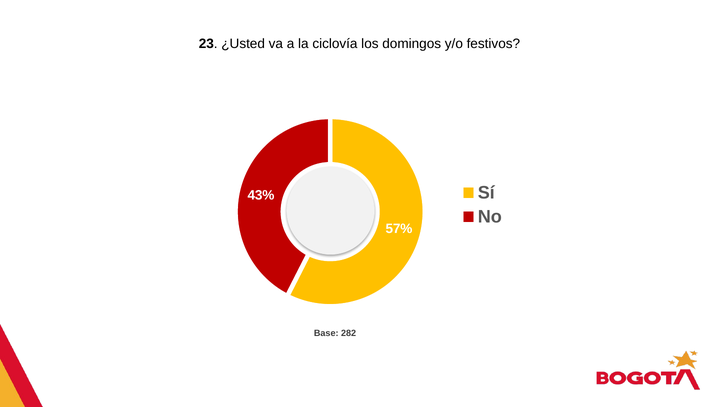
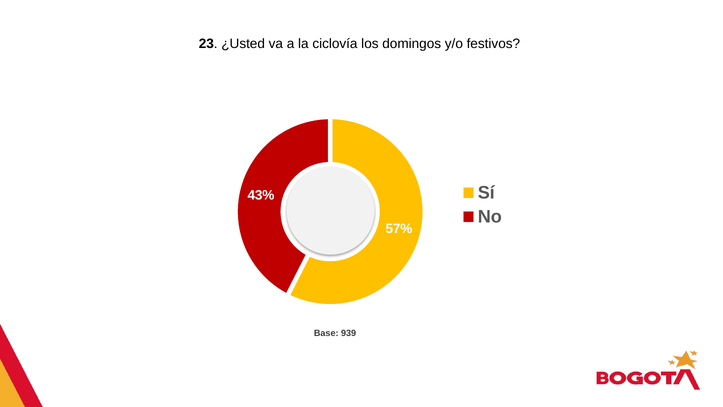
282: 282 -> 939 (349, 333)
